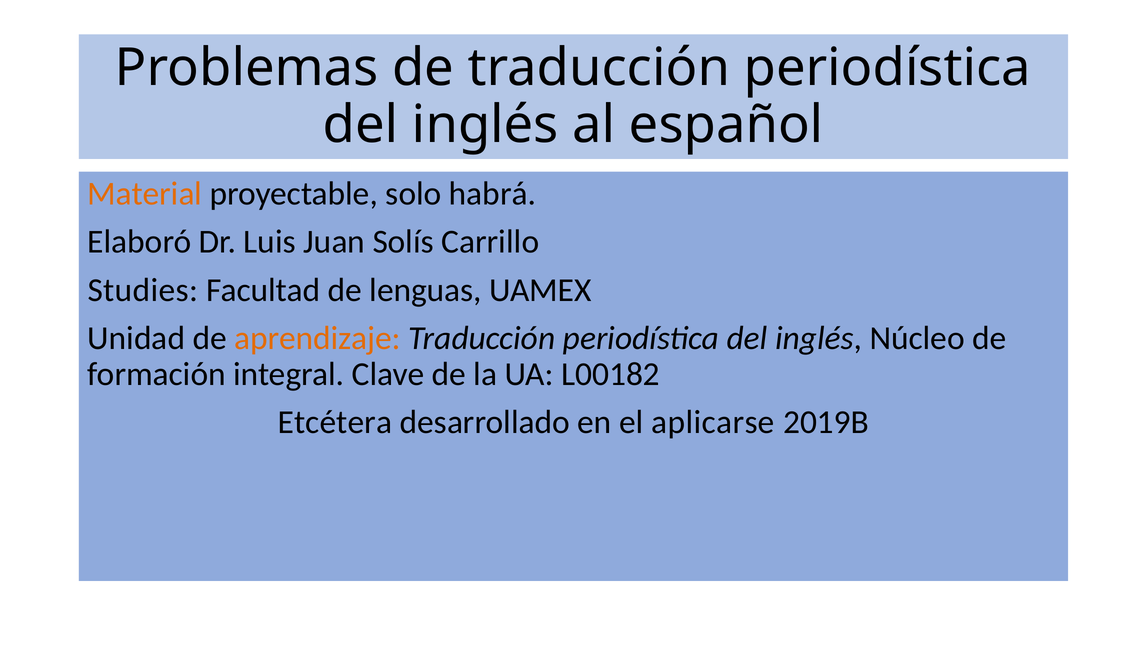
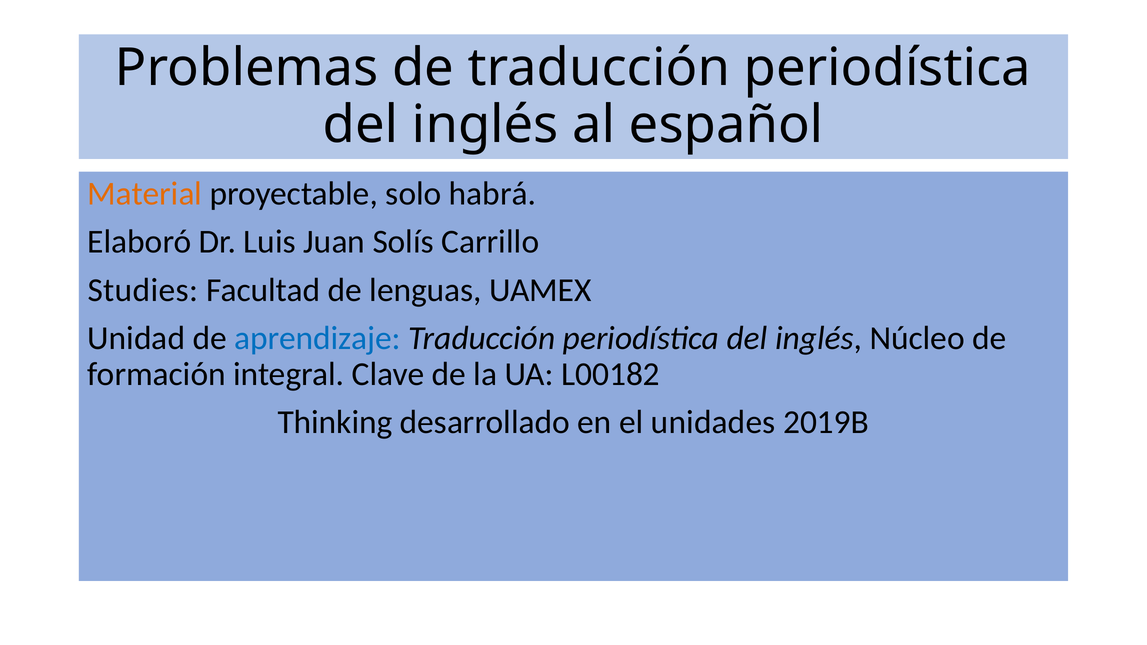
aprendizaje colour: orange -> blue (317, 338)
Etcétera: Etcétera -> Thinking (335, 422)
aplicarse: aplicarse -> unidades (713, 422)
